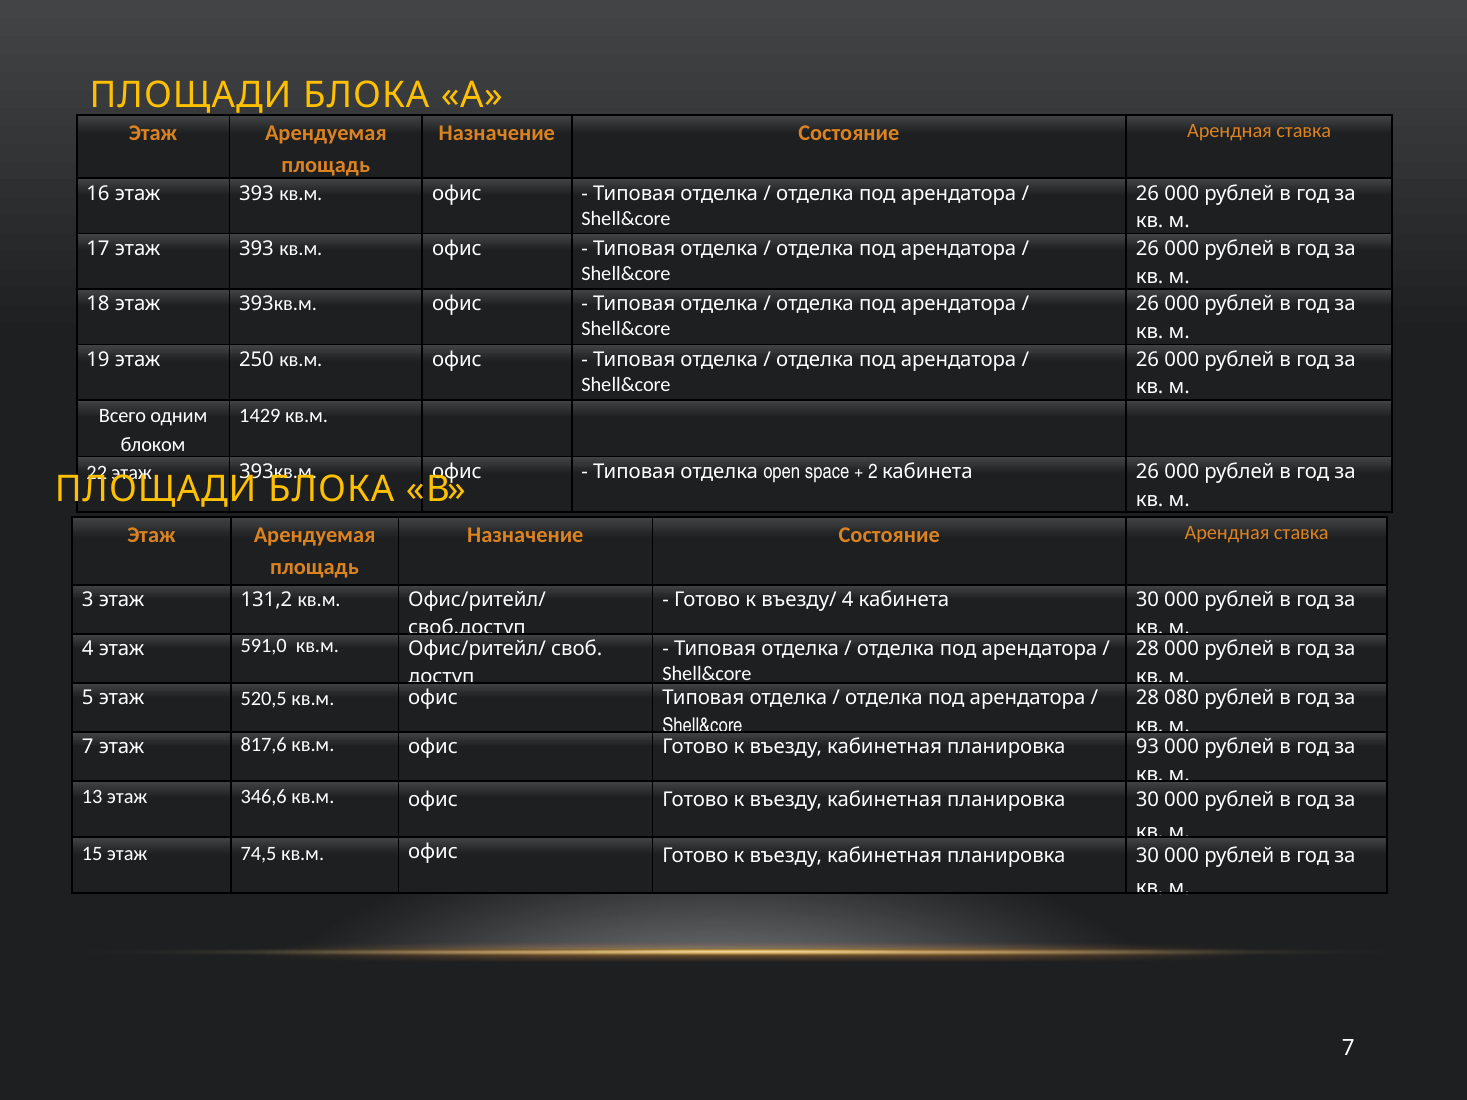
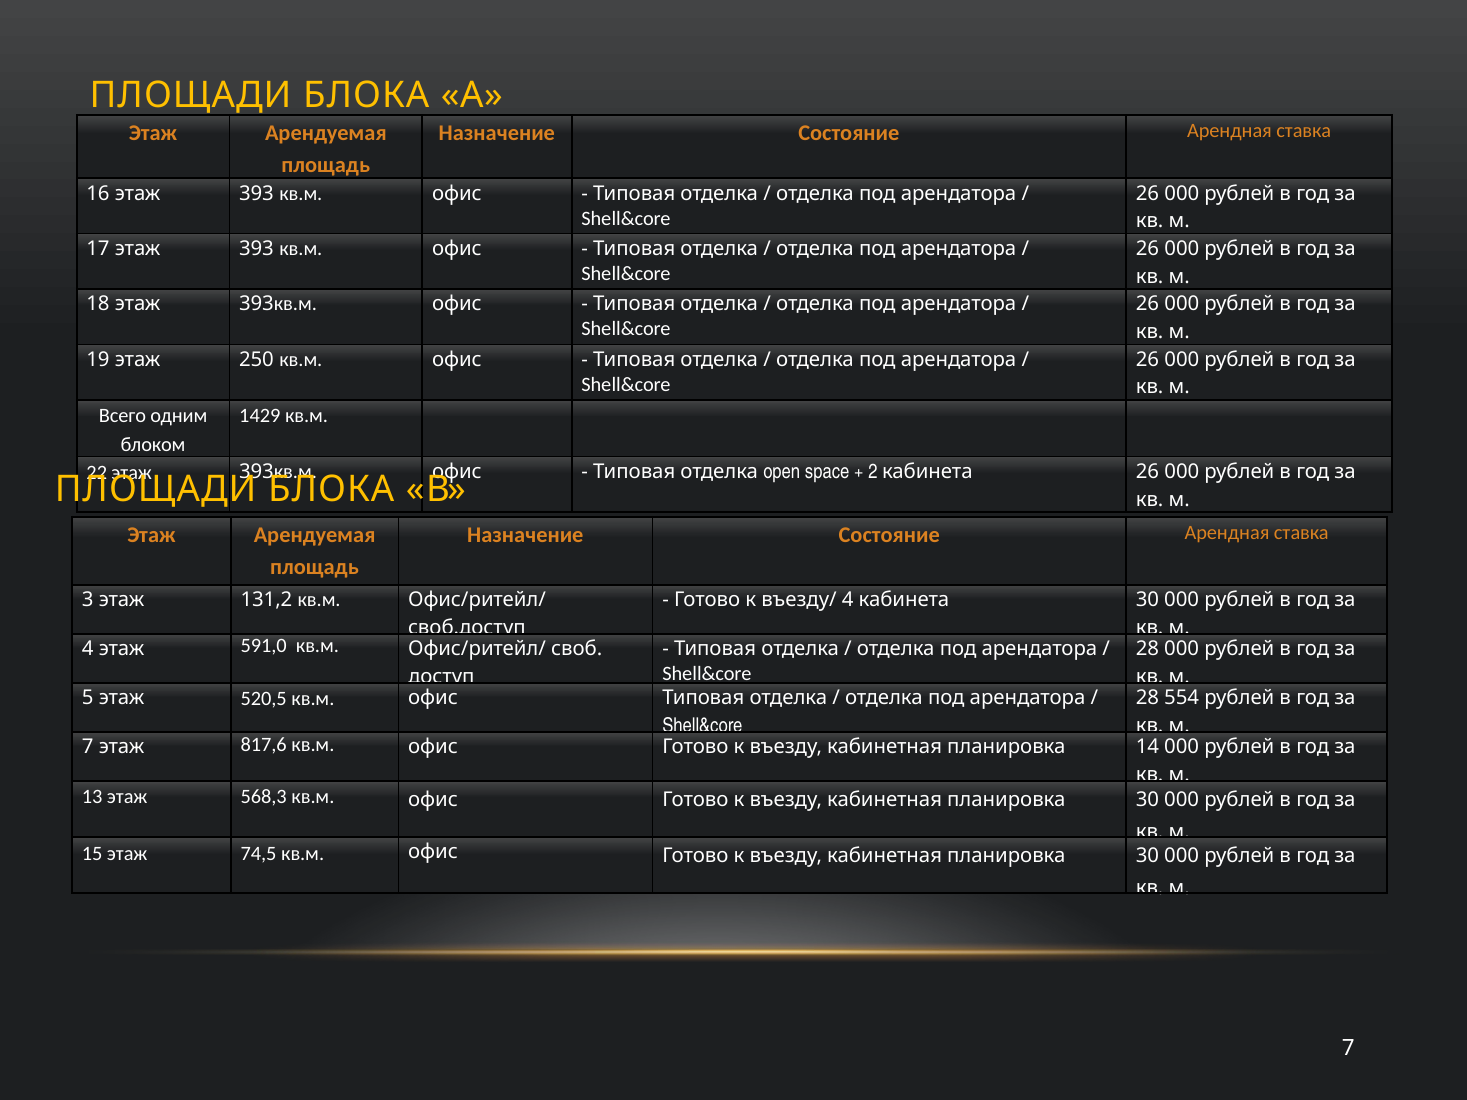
080: 080 -> 554 (1182, 698)
93: 93 -> 14 (1148, 747)
346,6: 346,6 -> 568,3 (264, 797)
